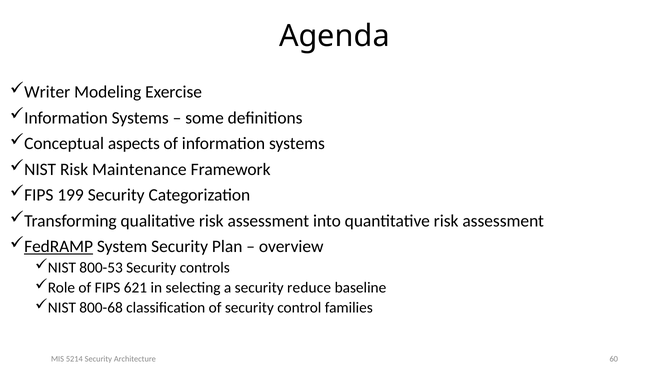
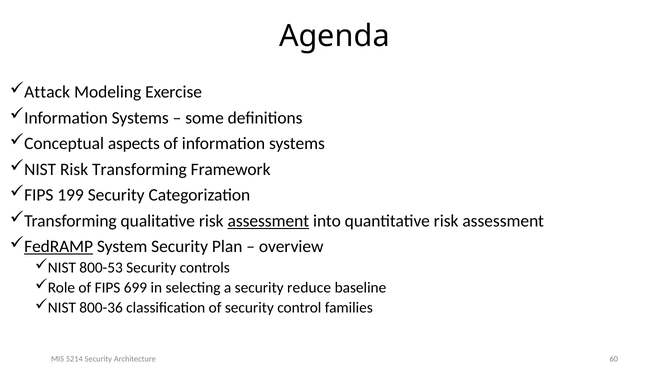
Writer: Writer -> Attack (47, 92)
Risk Maintenance: Maintenance -> Transforming (139, 169)
assessment underline: none -> present (268, 221)
621: 621 -> 699 (135, 288)
800-68: 800-68 -> 800-36 (101, 308)
